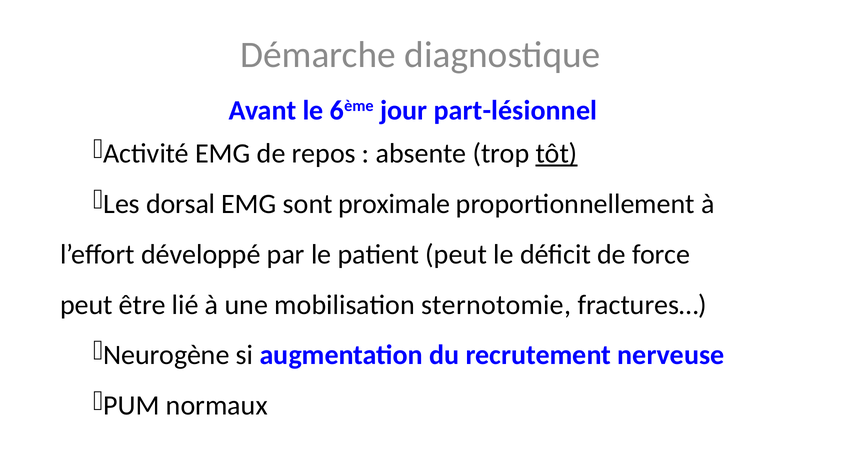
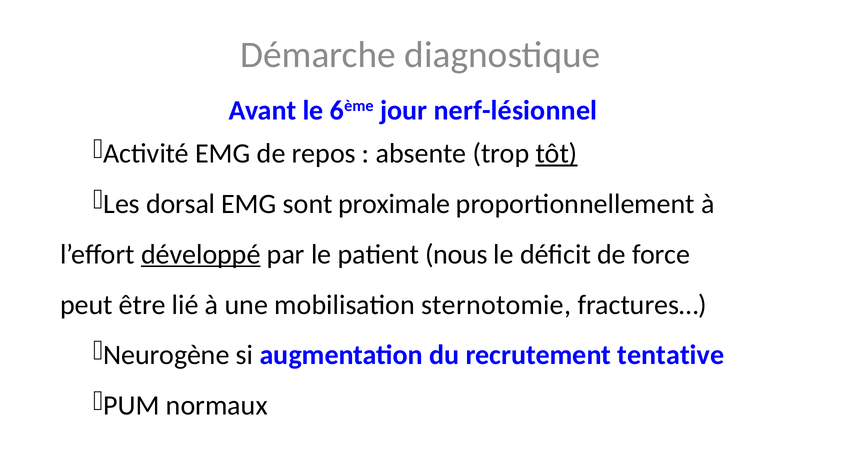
part-lésionnel: part-lésionnel -> nerf-lésionnel (515, 110)
développé underline: none -> present (201, 254)
patient peut: peut -> nous (456, 254)
nerveuse: nerveuse -> tentative (671, 355)
